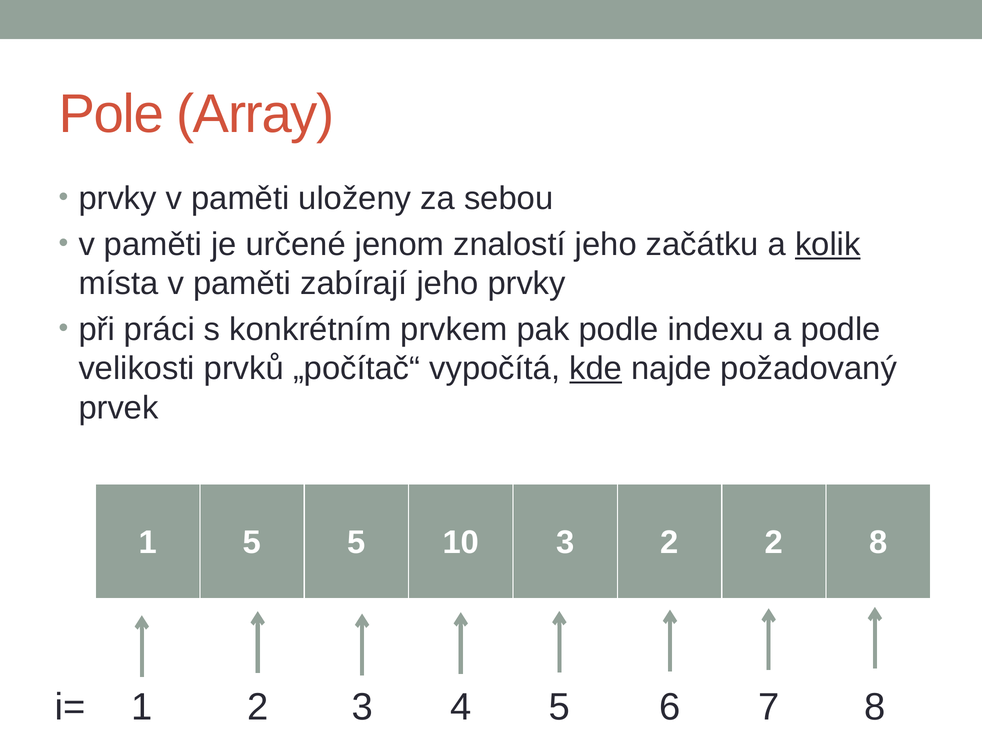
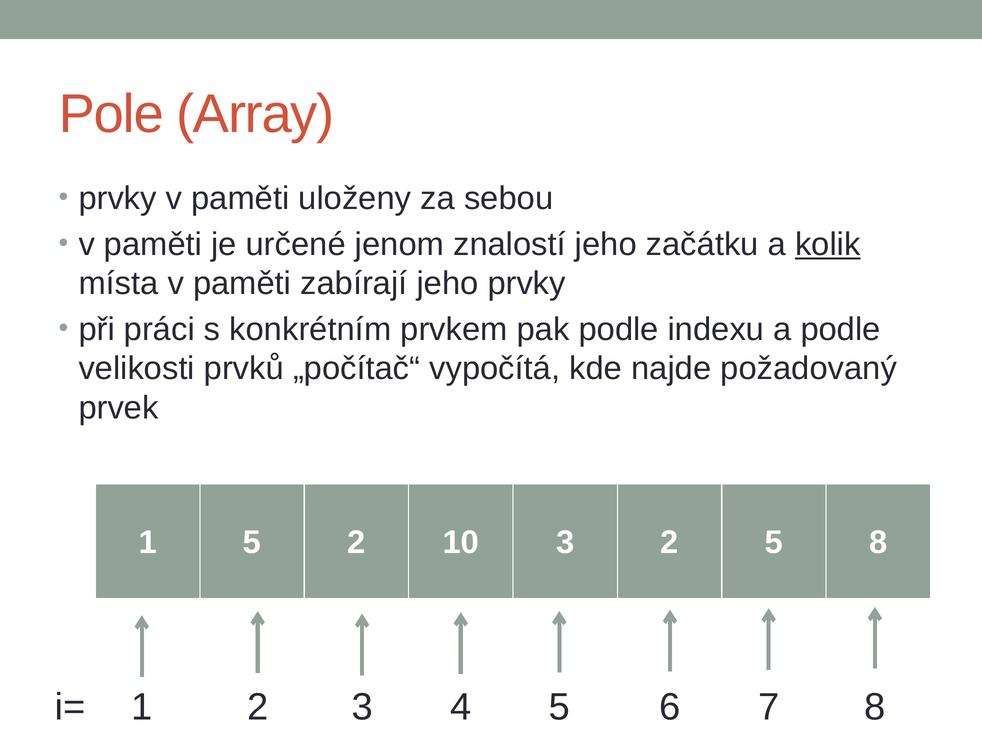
kde underline: present -> none (596, 369)
5 5: 5 -> 2 (356, 543)
2 2: 2 -> 5 (774, 543)
